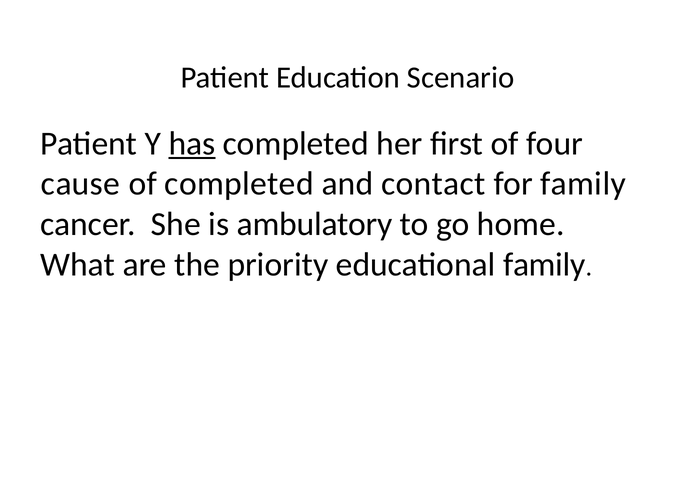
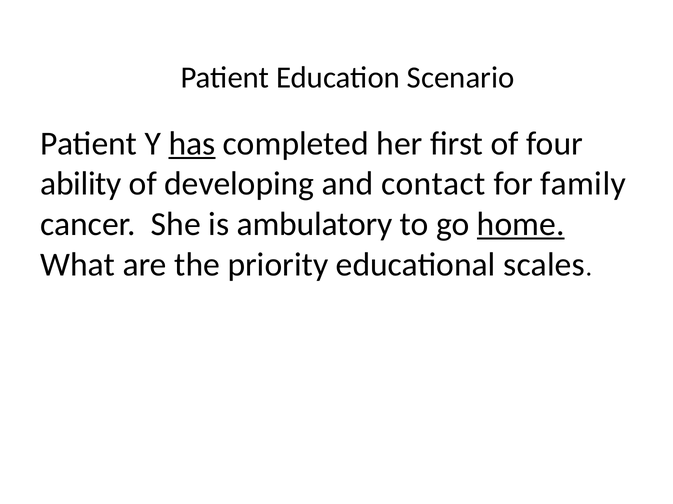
cause: cause -> ability (81, 184)
of completed: completed -> developing (239, 184)
home underline: none -> present (521, 224)
educational family: family -> scales (544, 265)
